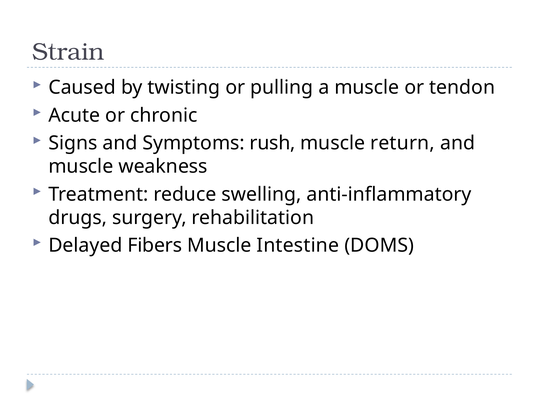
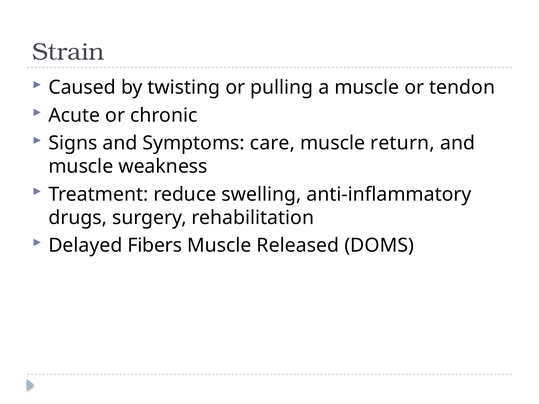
rush: rush -> care (272, 143)
Intestine: Intestine -> Released (298, 246)
